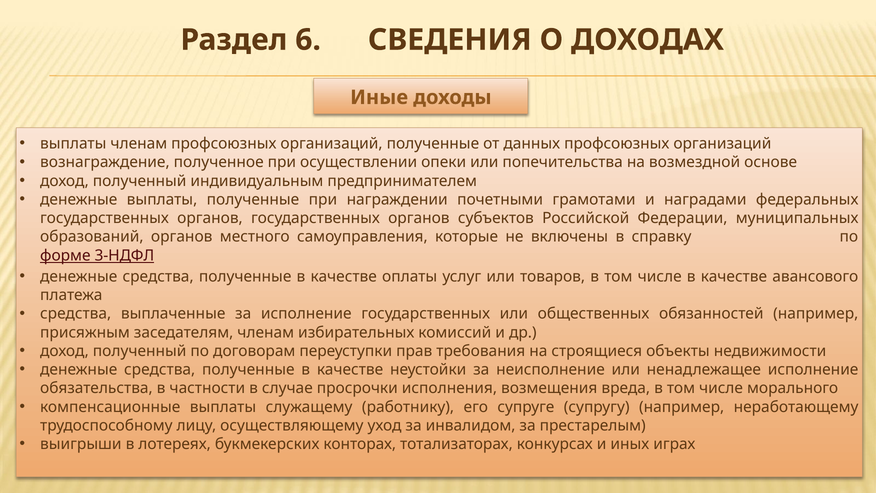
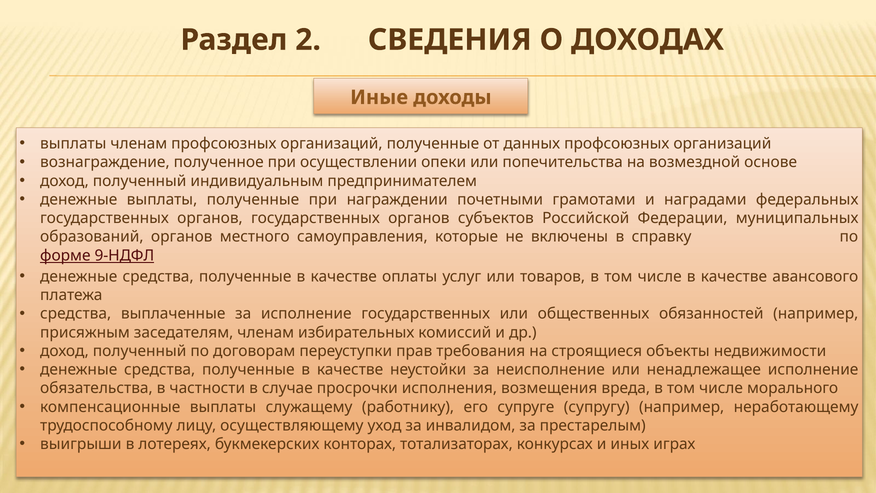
6: 6 -> 2 (308, 40)
3-НДФЛ: 3-НДФЛ -> 9-НДФЛ (124, 255)
